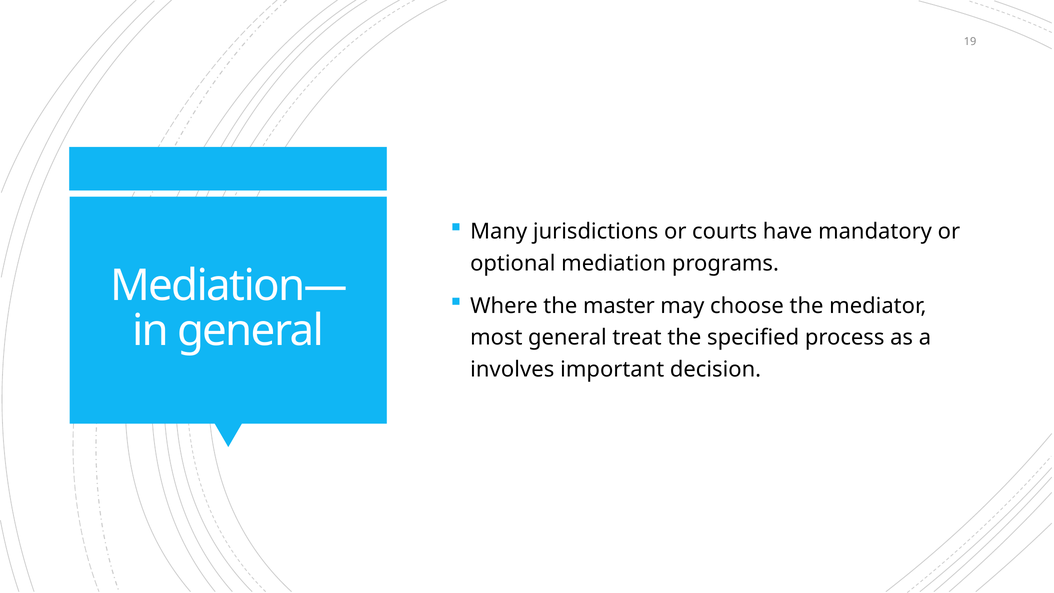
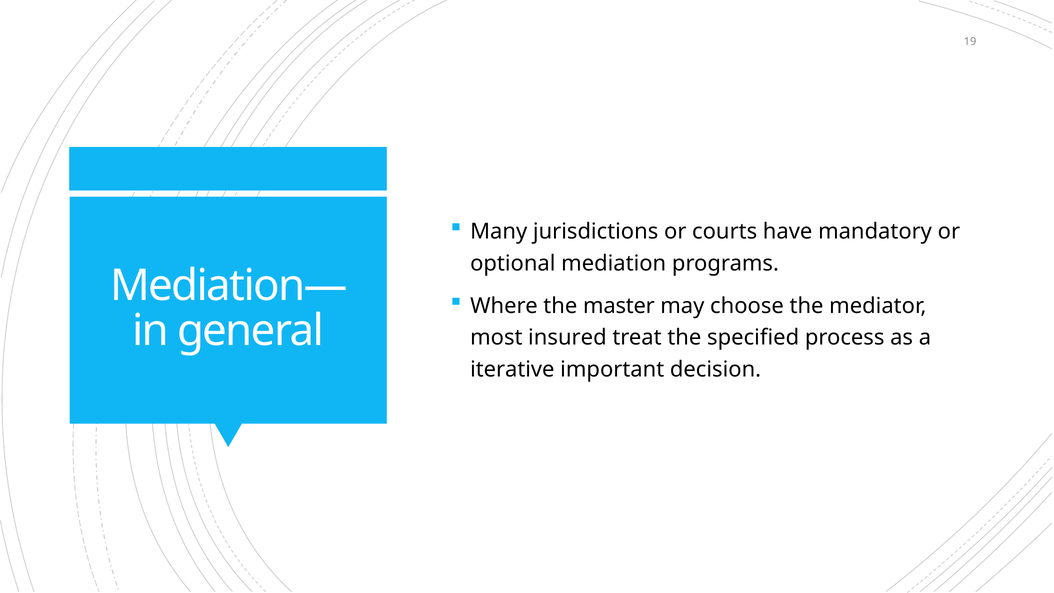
most general: general -> insured (567, 338)
involves: involves -> iterative (512, 369)
